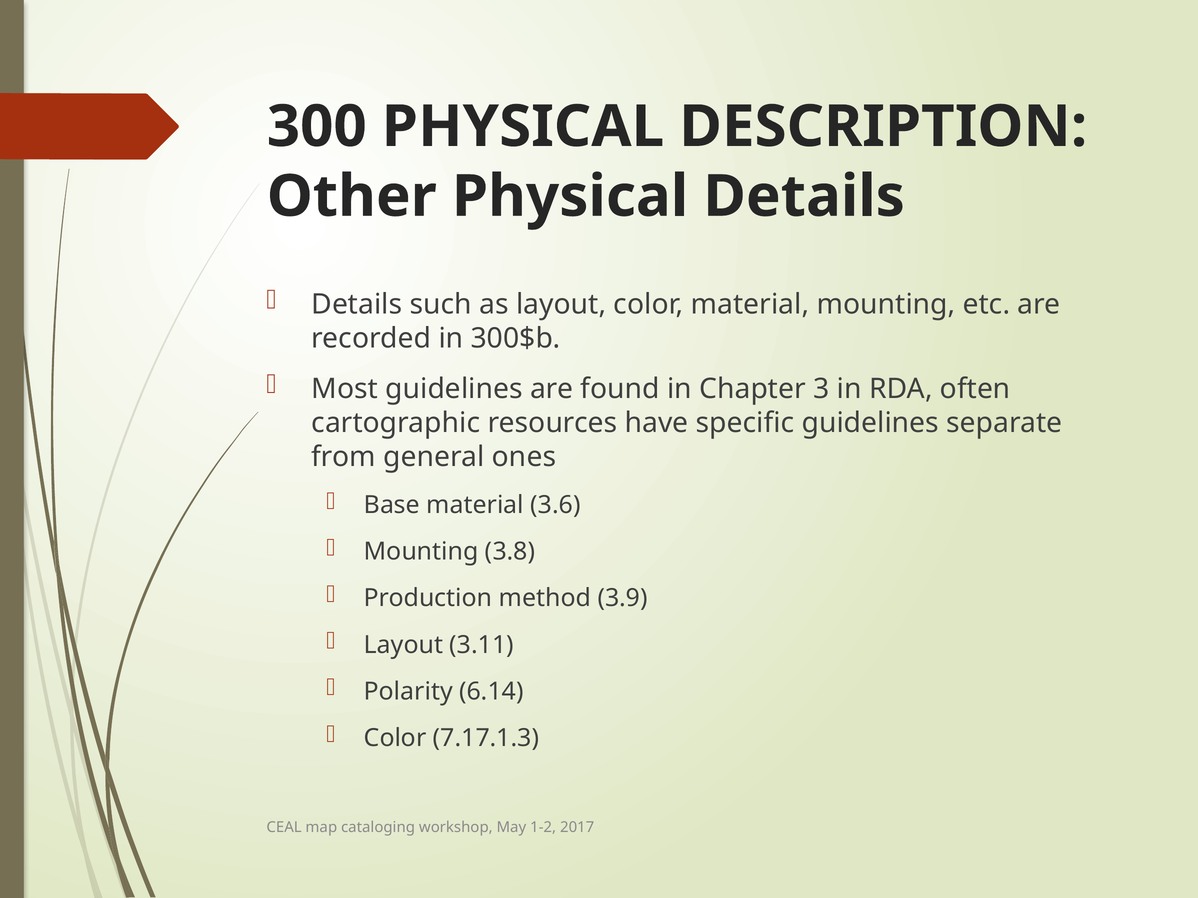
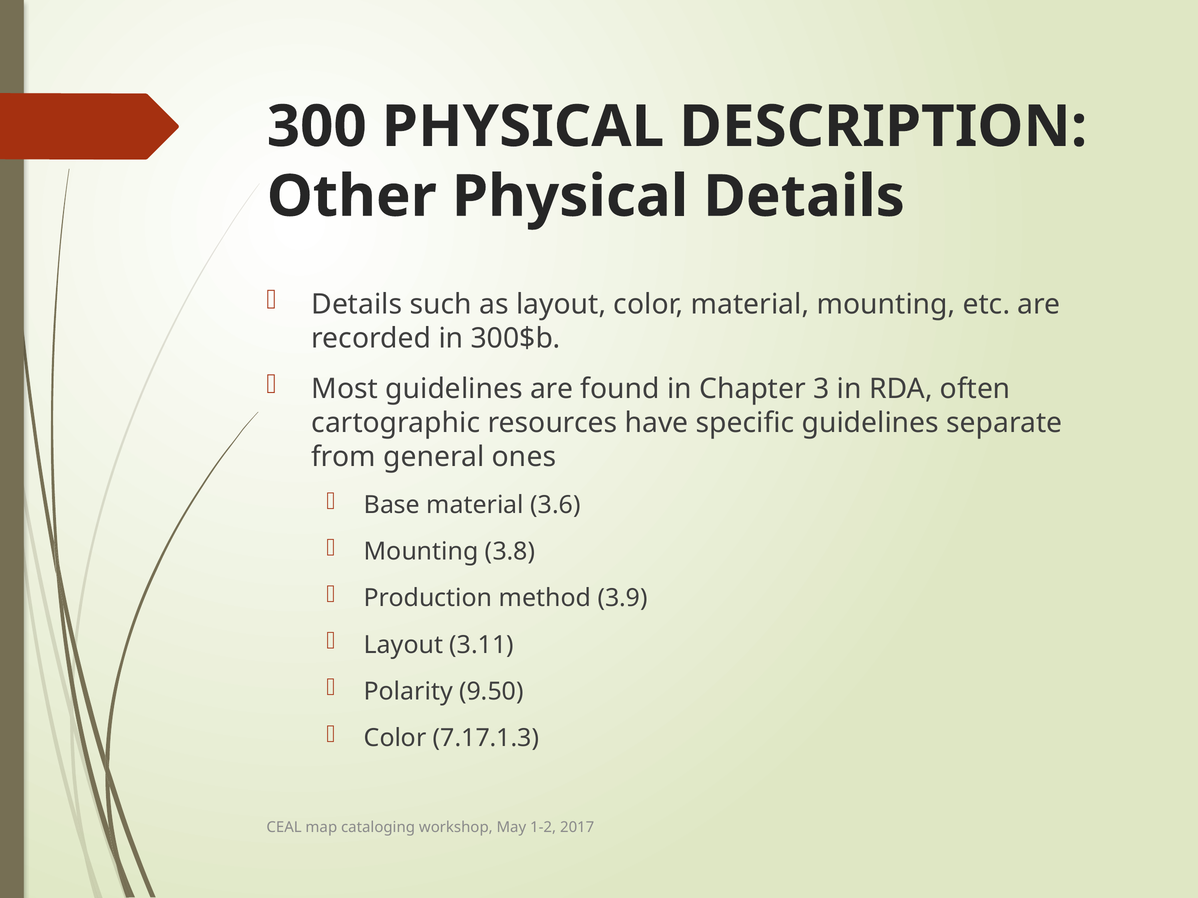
6.14: 6.14 -> 9.50 (491, 692)
